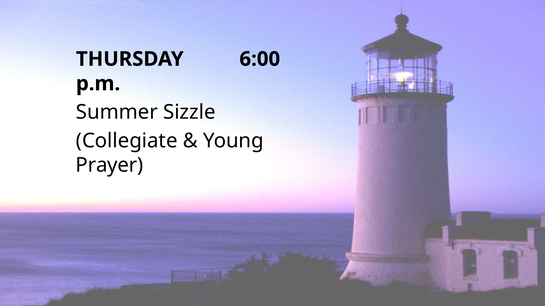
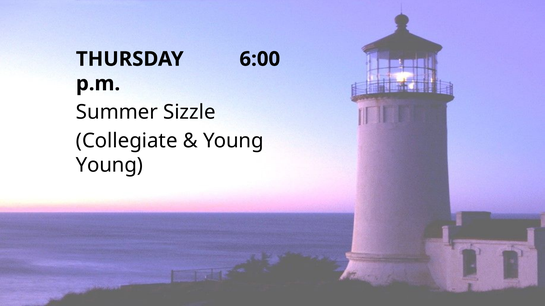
Prayer: Prayer -> Young (109, 165)
